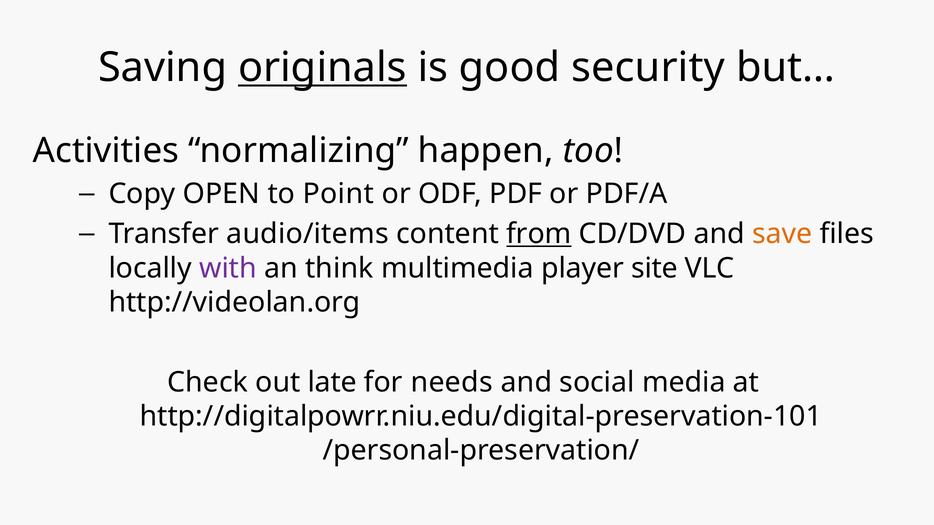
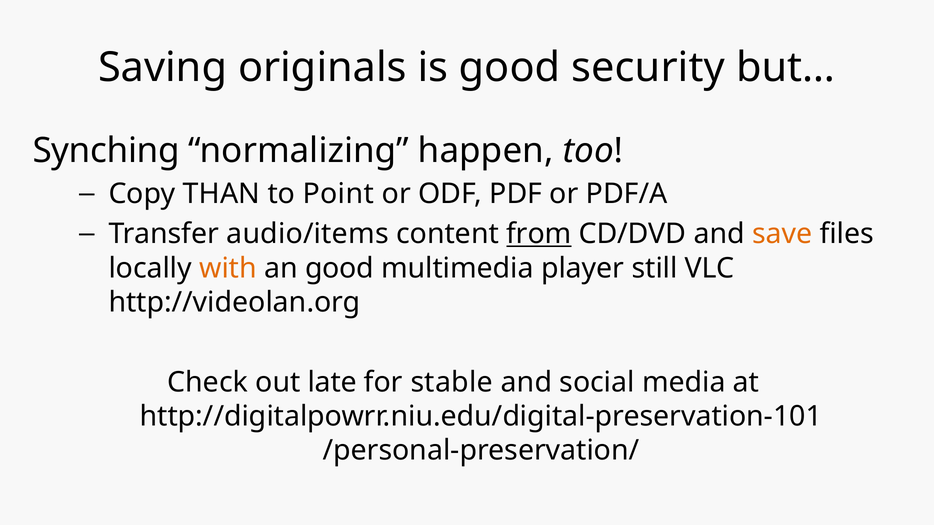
originals underline: present -> none (322, 68)
Activities: Activities -> Synching (106, 151)
OPEN: OPEN -> THAN (221, 194)
with colour: purple -> orange (228, 268)
an think: think -> good (340, 268)
site: site -> still (655, 268)
needs: needs -> stable (452, 382)
